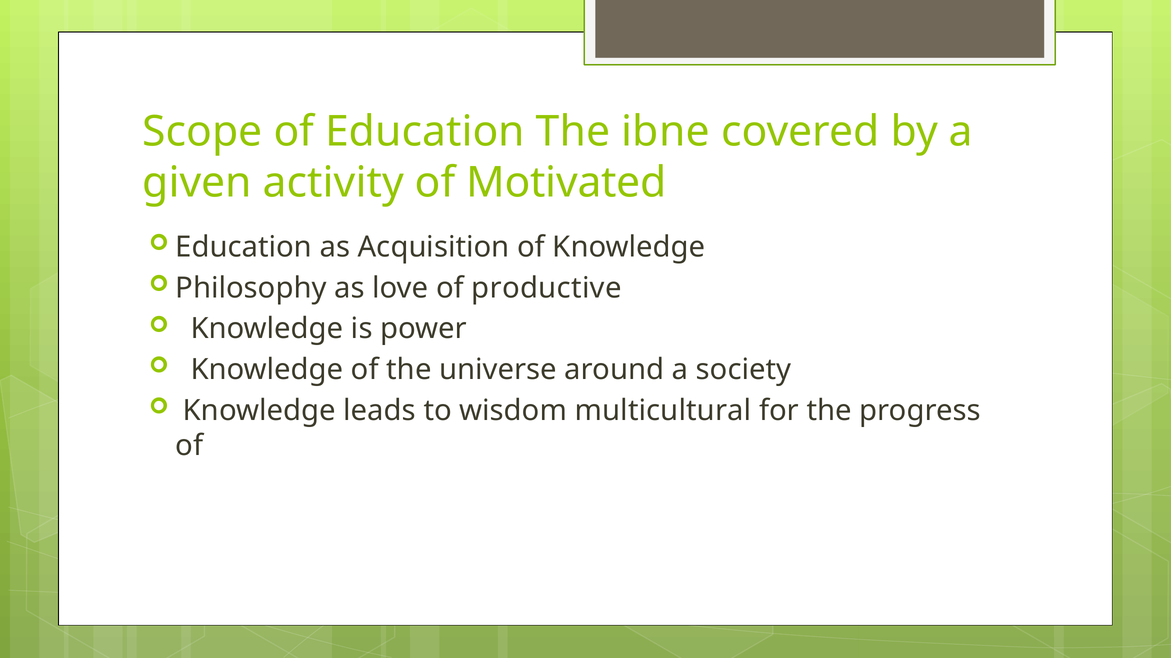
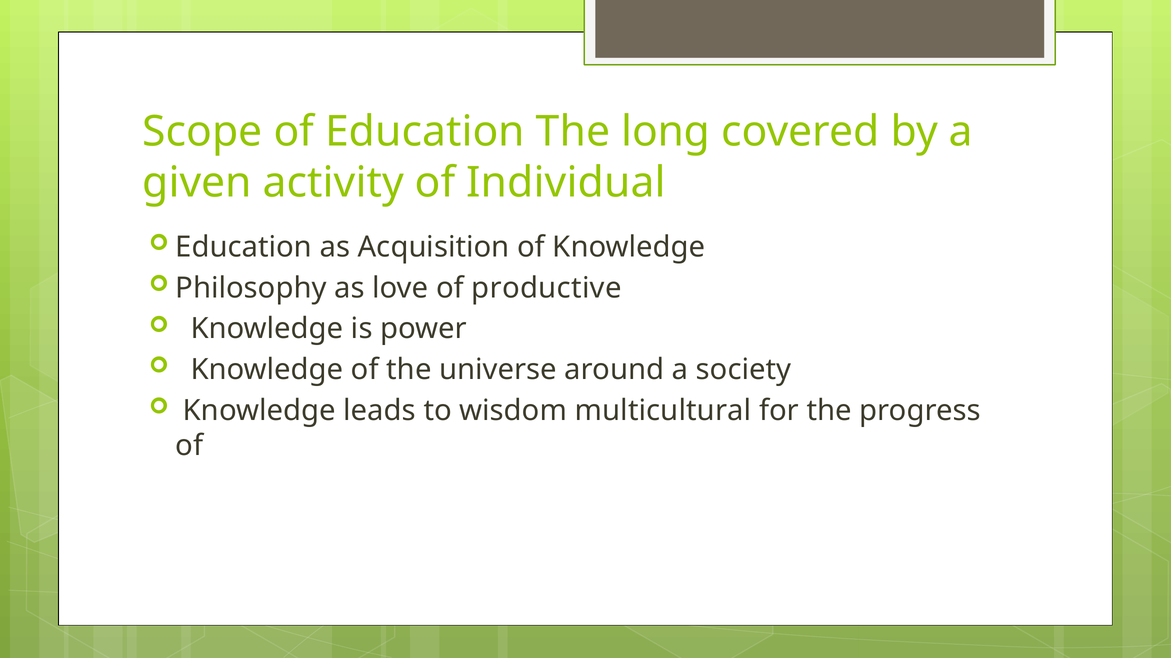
ibne: ibne -> long (666, 132)
Motivated: Motivated -> Individual (566, 183)
